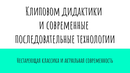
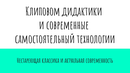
последовательные: последовательные -> самостоятельный (45, 39)
